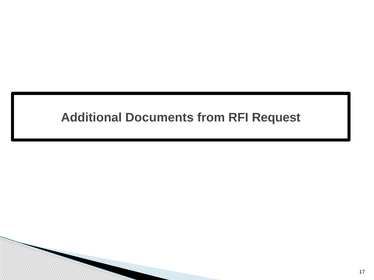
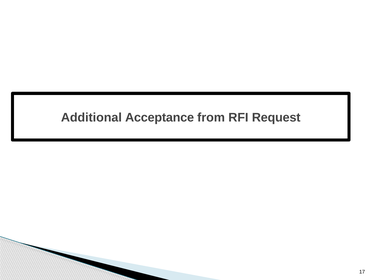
Documents: Documents -> Acceptance (160, 118)
